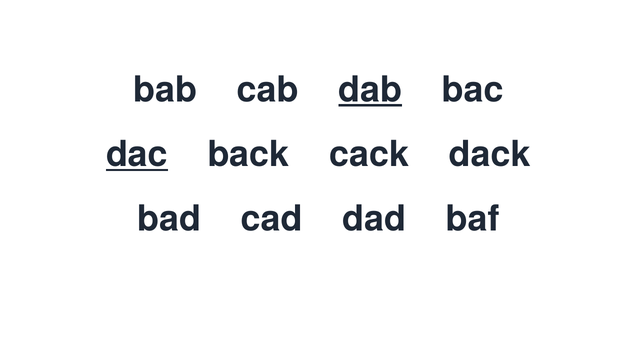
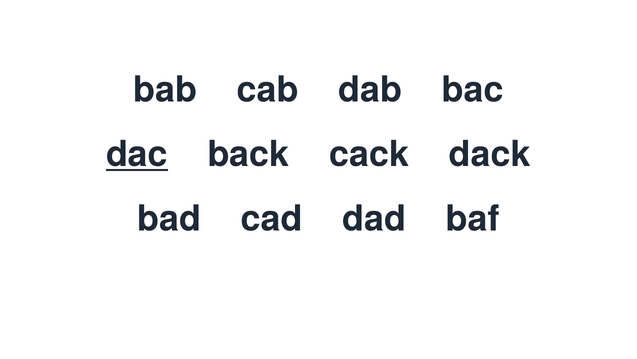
dab underline: present -> none (370, 90)
